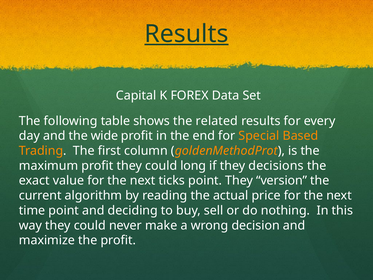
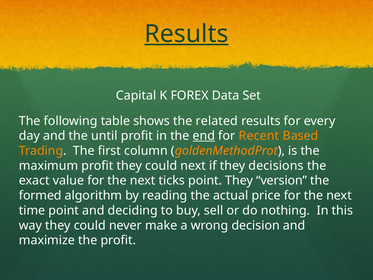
wide: wide -> until (104, 136)
end underline: none -> present (204, 136)
Special: Special -> Recent (259, 136)
could long: long -> next (193, 166)
current: current -> formed (40, 195)
